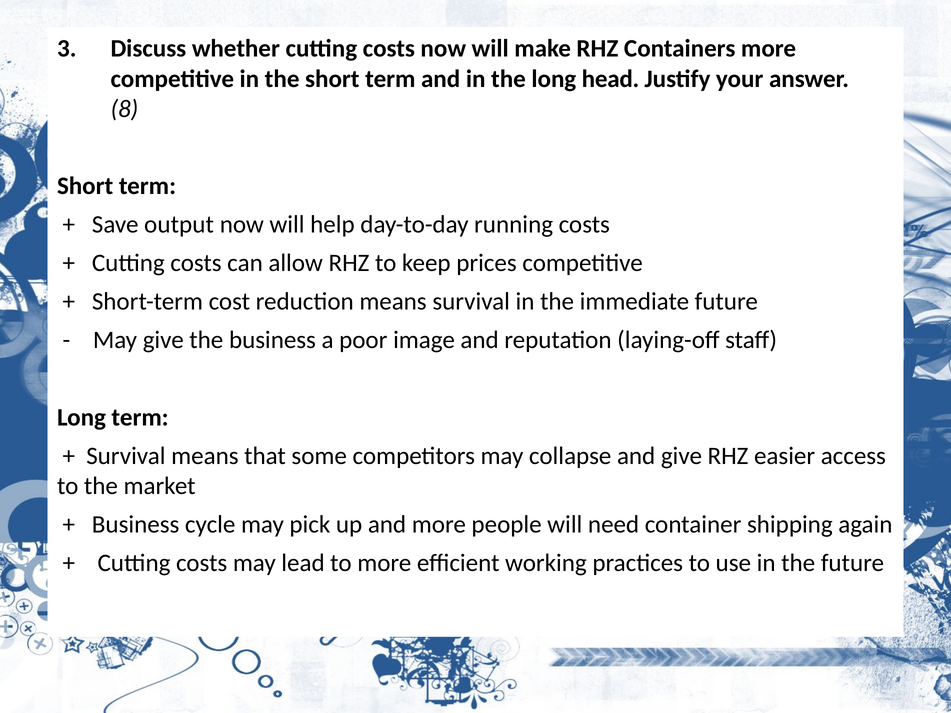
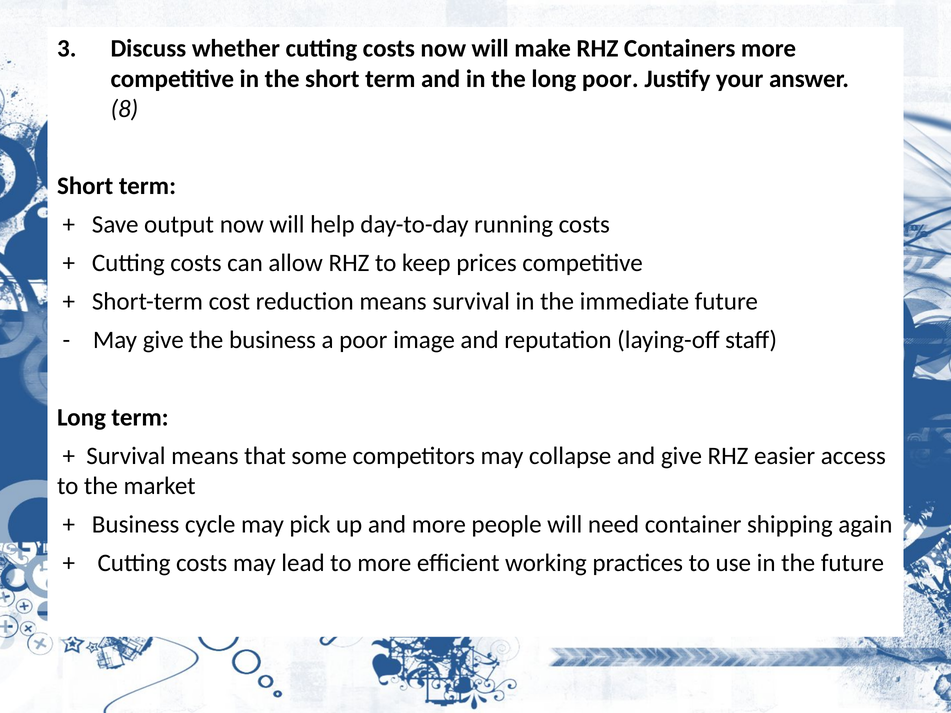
long head: head -> poor (610, 79)
